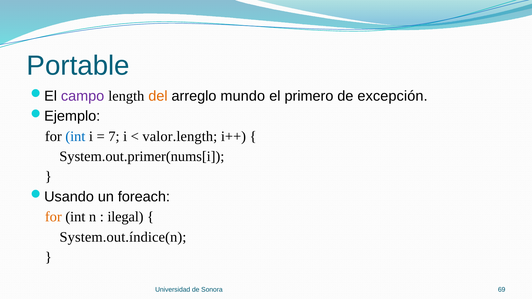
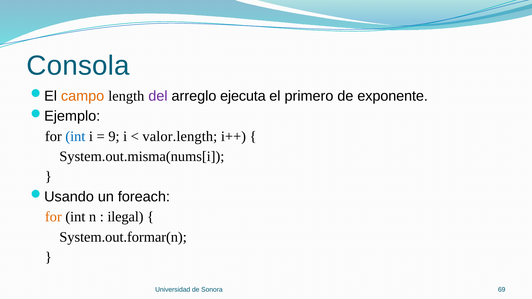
Portable: Portable -> Consola (78, 66)
campo colour: purple -> orange (83, 96)
del colour: orange -> purple (158, 96)
mundo: mundo -> ejecuta (243, 96)
excepción: excepción -> exponente (393, 96)
7: 7 -> 9 (114, 136)
System.out.primer(nums[i: System.out.primer(nums[i -> System.out.misma(nums[i (142, 157)
System.out.índice(n: System.out.índice(n -> System.out.formar(n (123, 237)
